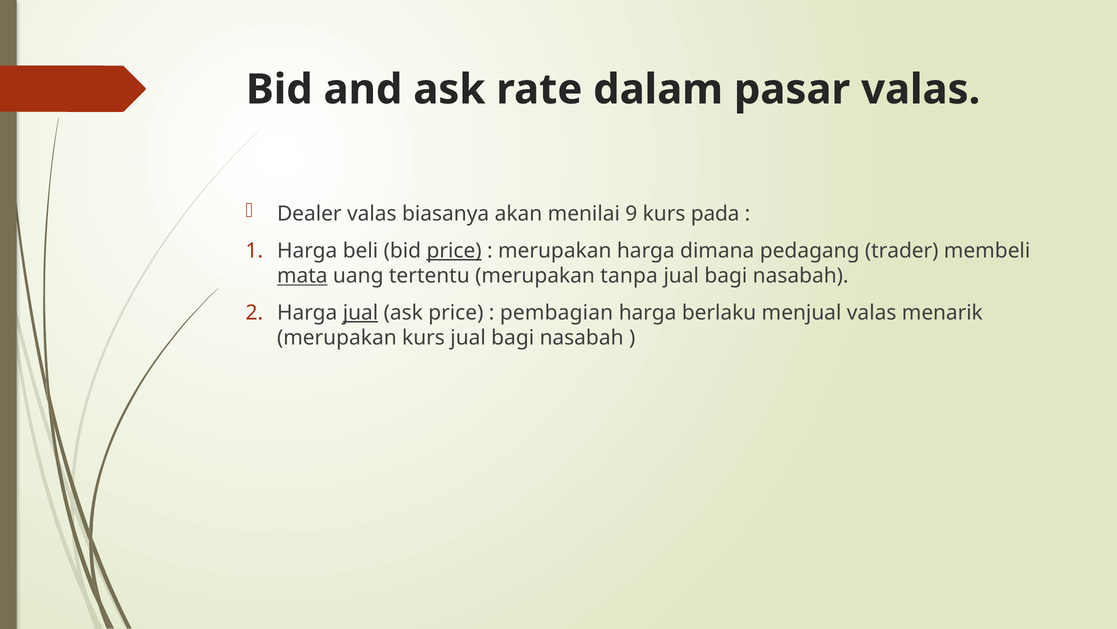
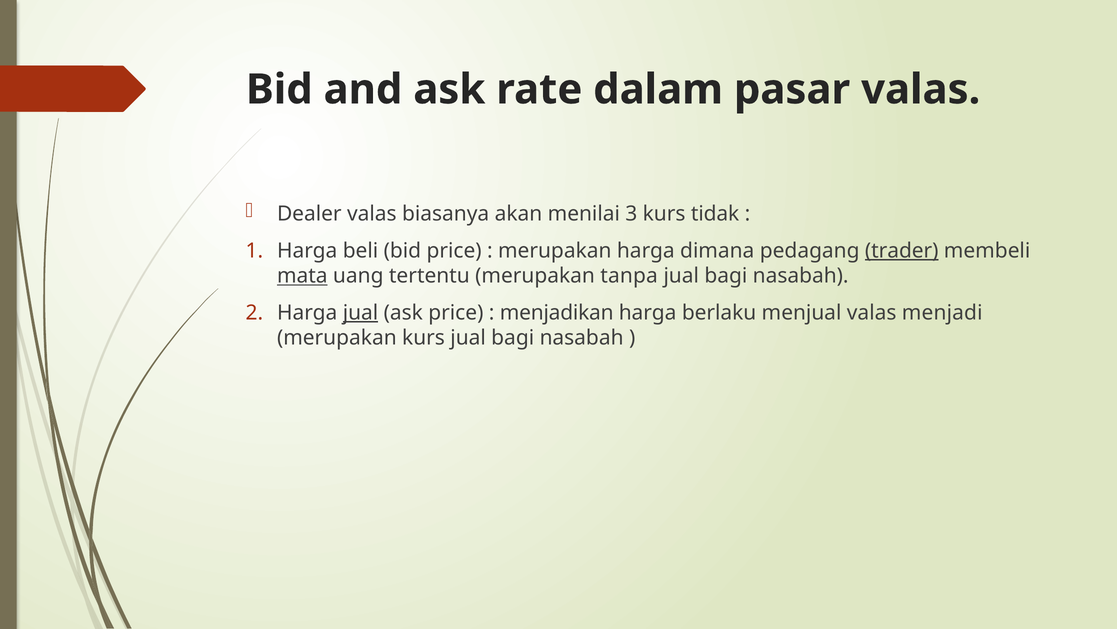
9: 9 -> 3 (631, 214)
pada: pada -> tidak (715, 214)
price underline: present -> none (454, 250)
trader underline: none -> present (902, 250)
pembagian: pembagian -> menjadikan (557, 312)
menarik: menarik -> menjadi (942, 312)
